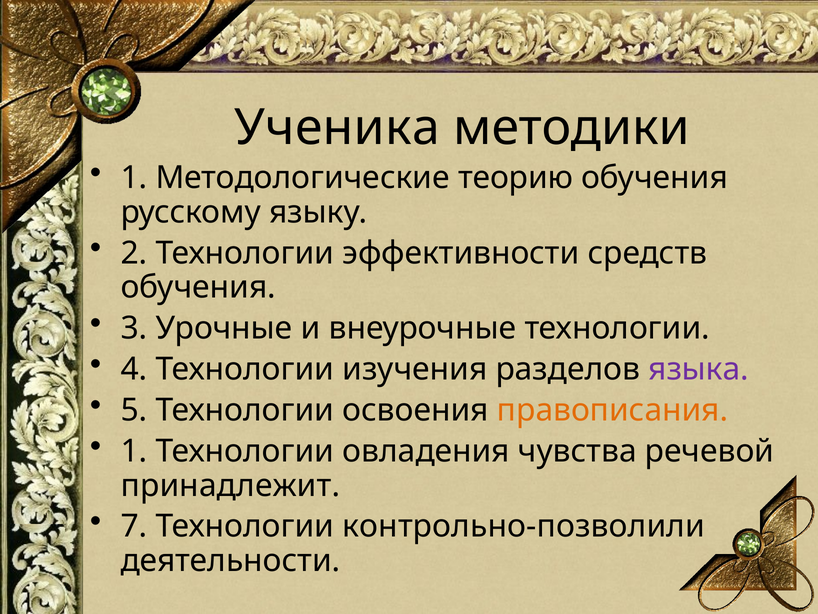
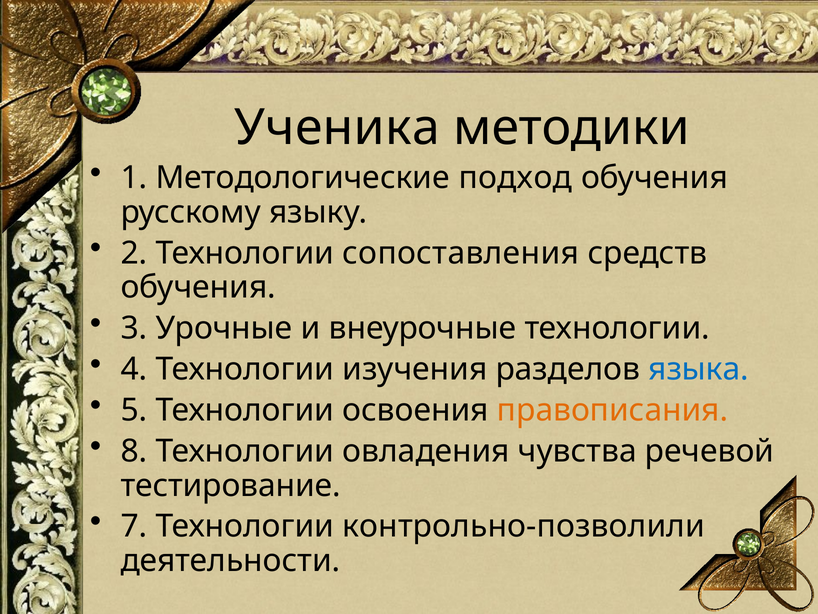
теорию: теорию -> подход (515, 178)
эффективности: эффективности -> сопоставления (461, 253)
языка colour: purple -> blue (699, 369)
1: 1 -> 8 (134, 451)
принадлежит: принадлежит -> тестирование (231, 485)
